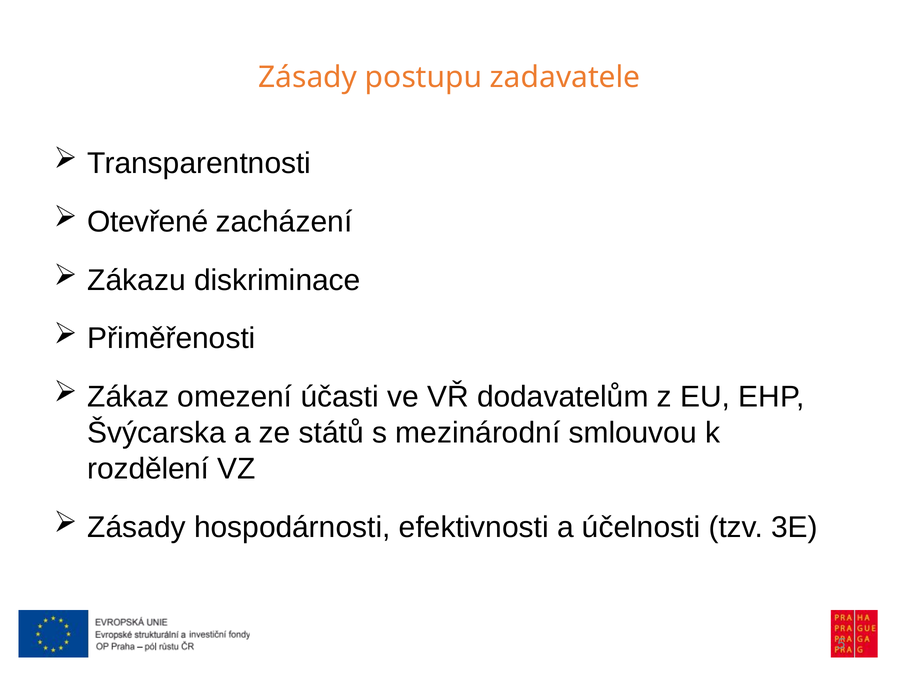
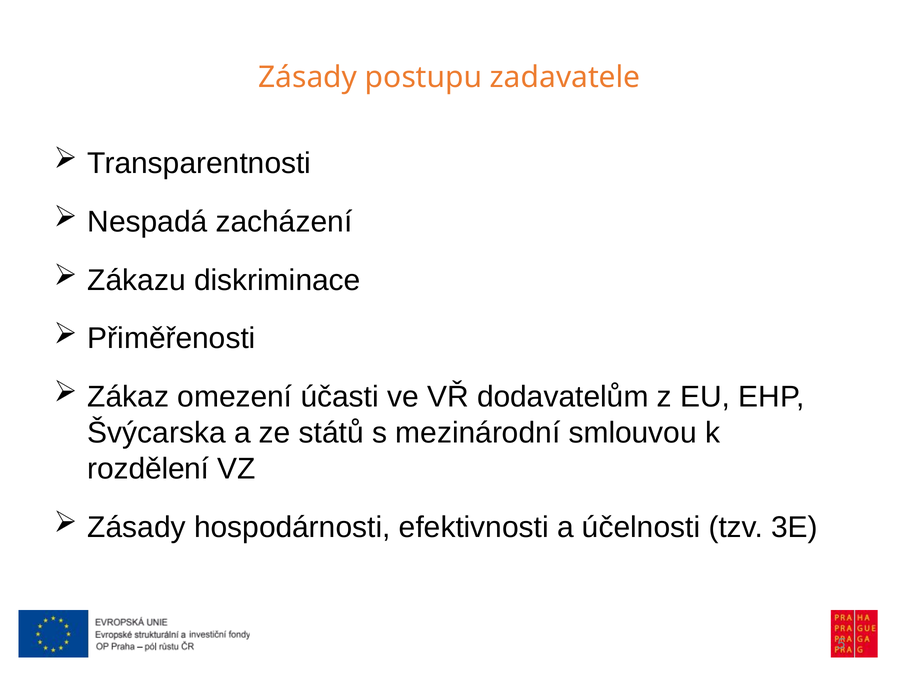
Otevřené: Otevřené -> Nespadá (147, 222)
